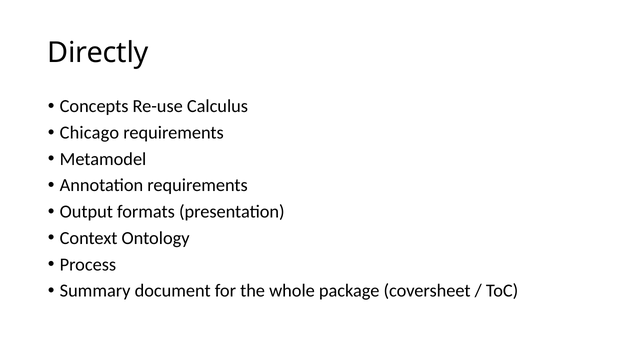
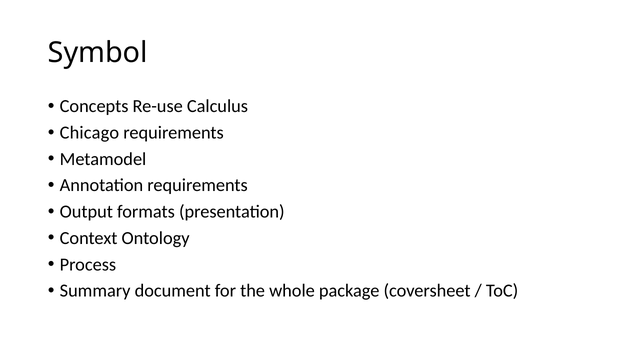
Directly: Directly -> Symbol (98, 53)
